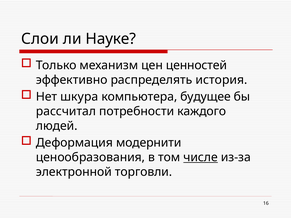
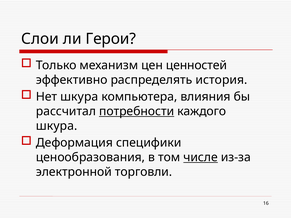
Науке: Науке -> Герои (111, 39)
будущее: будущее -> влияния (205, 97)
потребности underline: none -> present (137, 111)
людей: людей -> шкура (57, 126)
модернити: модернити -> специфики (149, 143)
